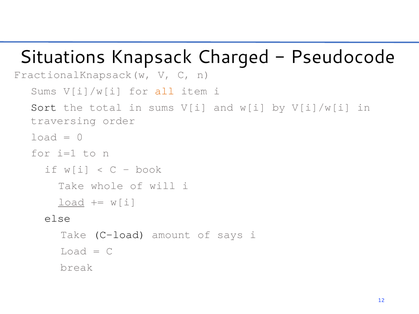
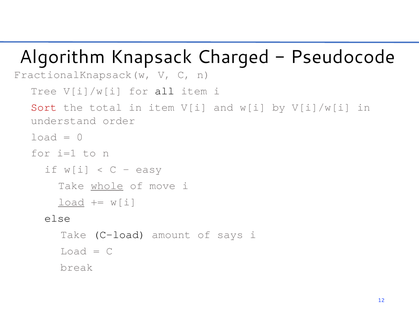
Situations: Situations -> Algorithm (62, 57)
Sums: Sums -> Tree (44, 91)
all colour: orange -> black (165, 91)
Sort colour: black -> red (44, 107)
in sums: sums -> item (161, 107)
traversing: traversing -> understand (63, 121)
book: book -> easy (149, 170)
whole underline: none -> present (107, 186)
will: will -> move (163, 186)
